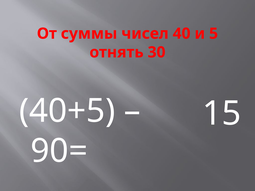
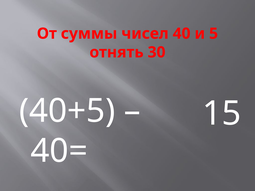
90=: 90= -> 40= (59, 151)
